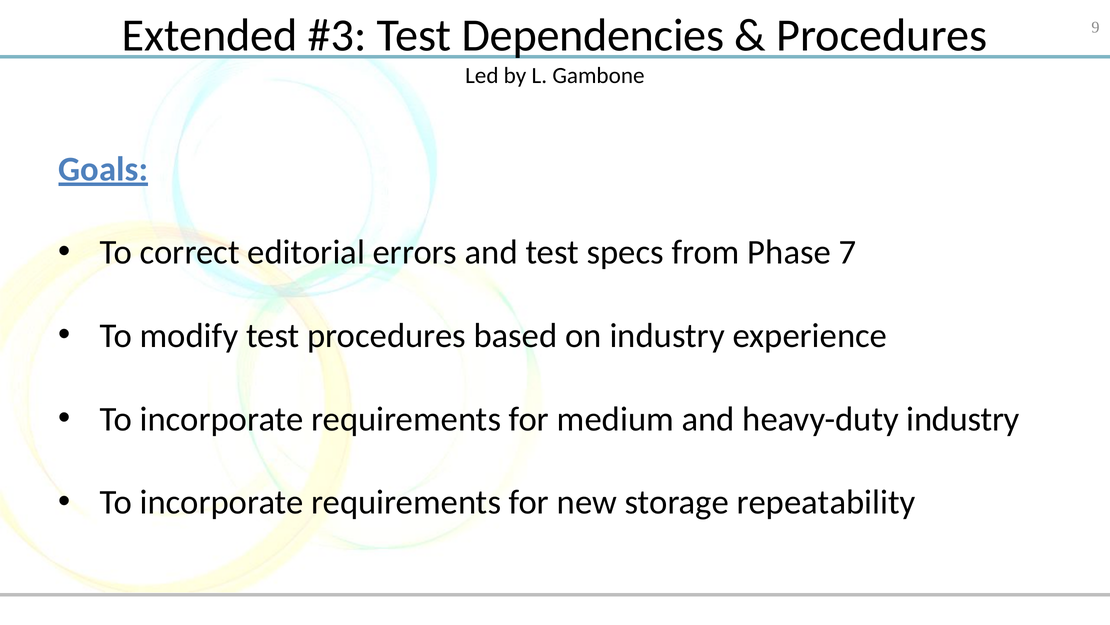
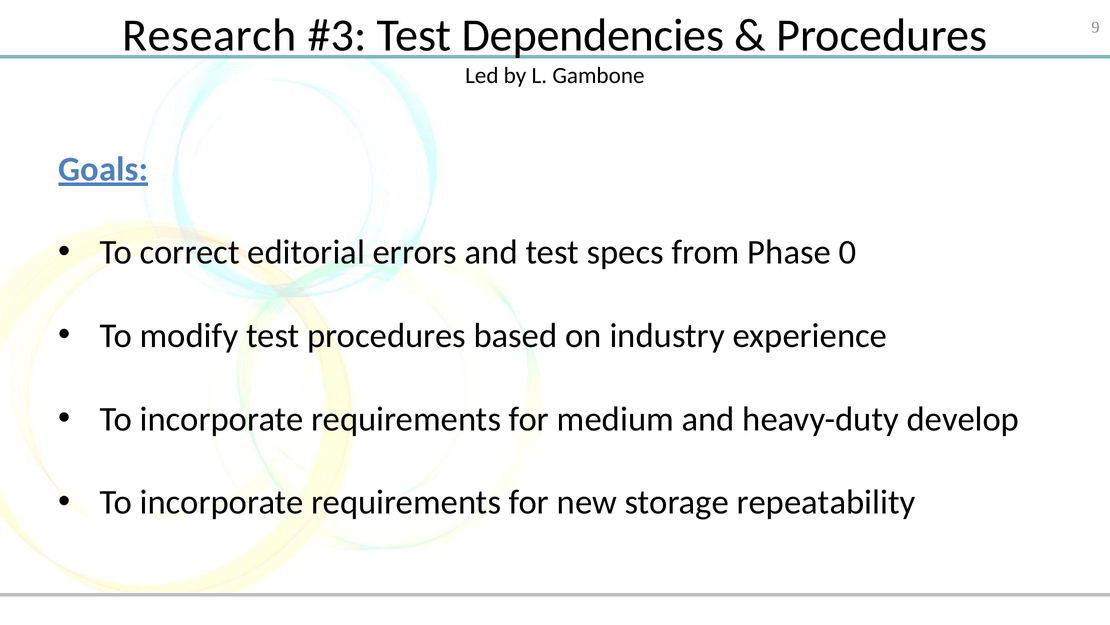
Extended: Extended -> Research (209, 35)
7: 7 -> 0 (847, 252)
heavy-duty industry: industry -> develop (963, 419)
